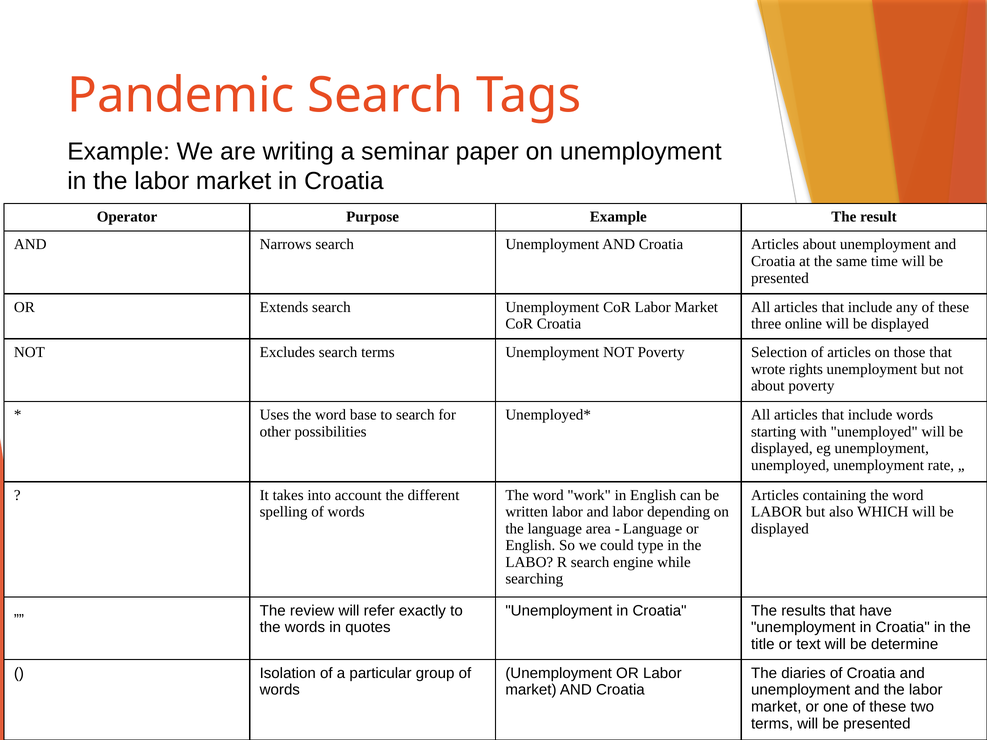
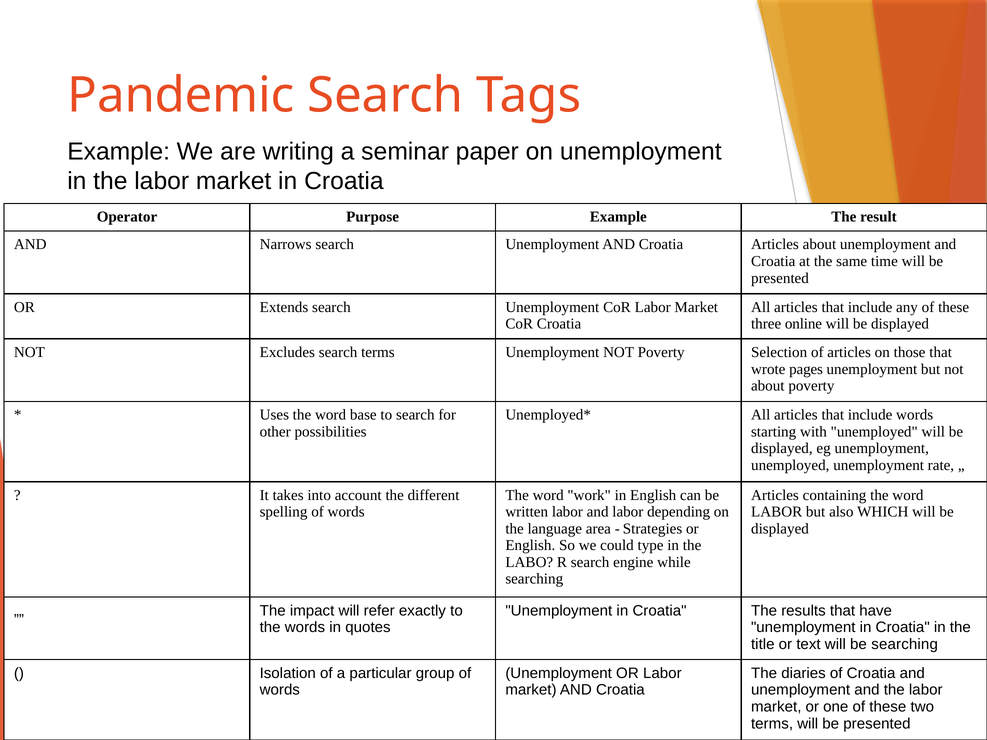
rights: rights -> pages (806, 369)
Language: Language -> Strategies (653, 529)
review: review -> impact (312, 611)
be determine: determine -> searching (905, 644)
